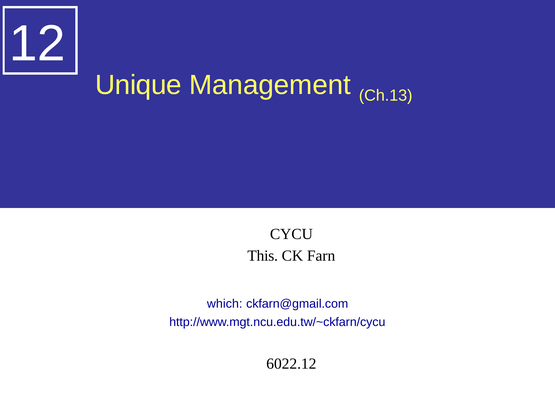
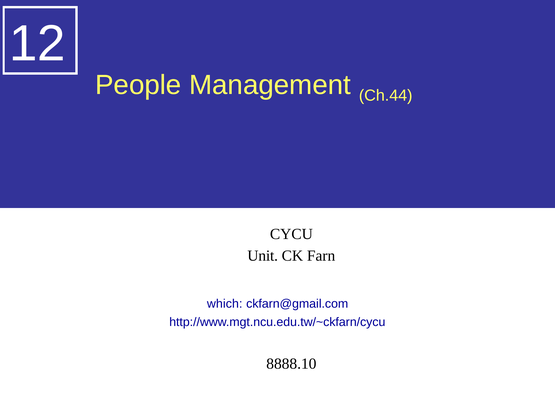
Unique: Unique -> People (138, 85)
Ch.13: Ch.13 -> Ch.44 (386, 96)
This: This -> Unit (263, 256)
6022.12: 6022.12 -> 8888.10 (291, 364)
